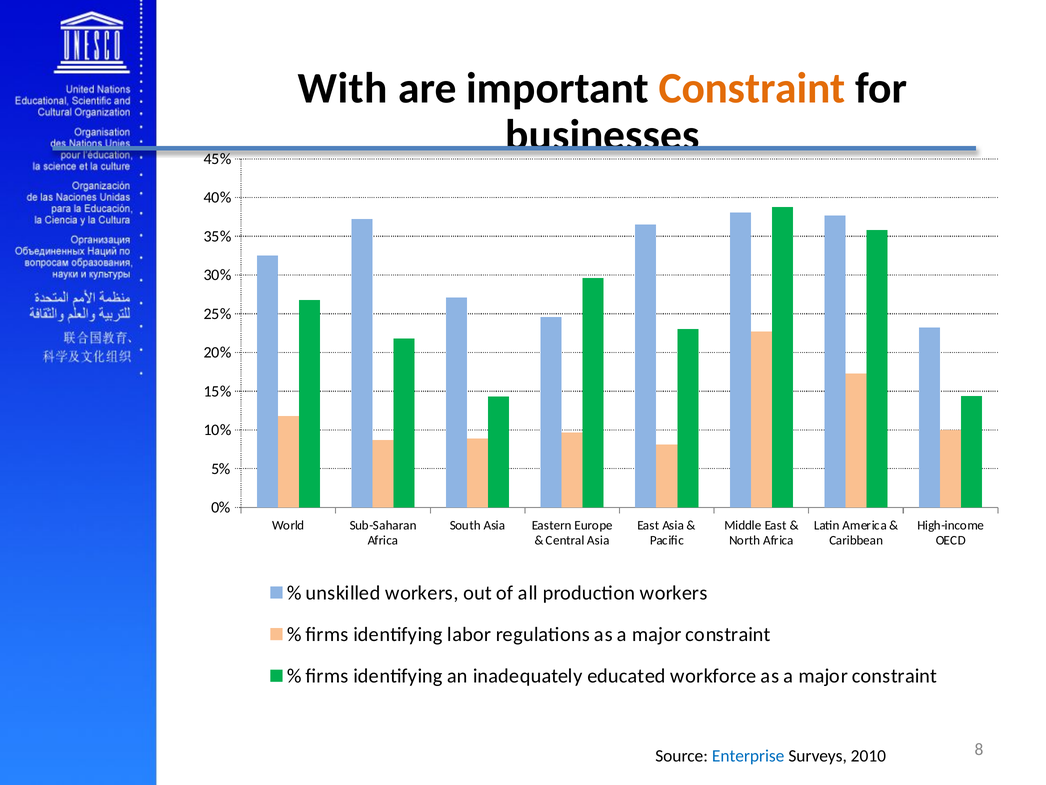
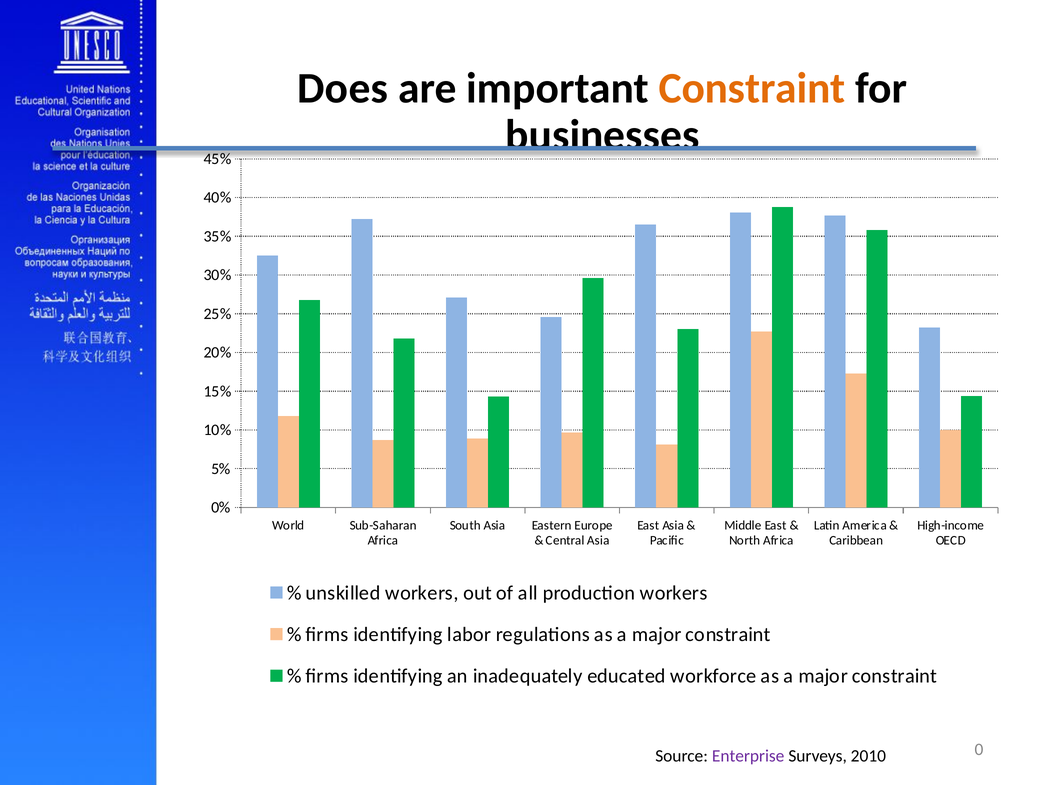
With: With -> Does (343, 88)
Enterprise colour: blue -> purple (748, 756)
8: 8 -> 0 (979, 749)
